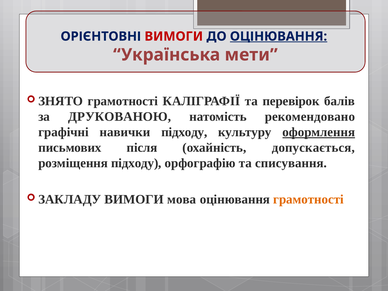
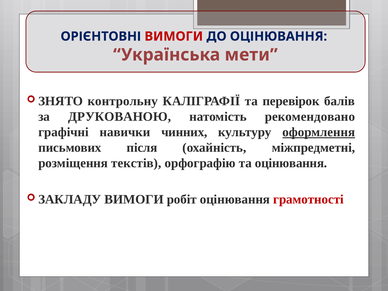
ОЦІНЮВАННЯ underline: present -> none (279, 36)
ЗНЯТО грамотності: грамотності -> контрольну (123, 101)
навички підходу: підходу -> чинних (184, 132)
допускається: допускається -> міжпредметні (313, 148)
розміщення підходу: підходу -> текстів (136, 163)
та списування: списування -> оцінювання (291, 163)
мова: мова -> робіт (182, 199)
грамотності colour: orange -> red (308, 199)
